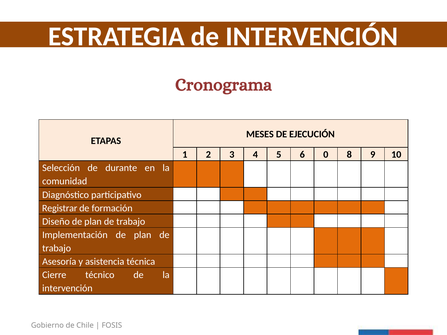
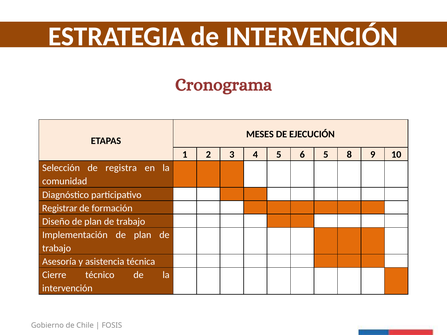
6 0: 0 -> 5 (326, 155)
durante: durante -> registra (121, 168)
